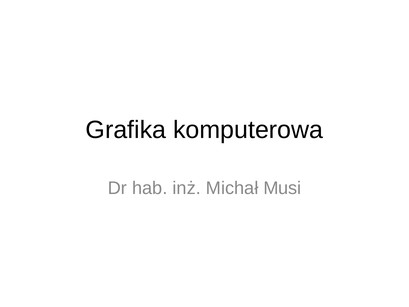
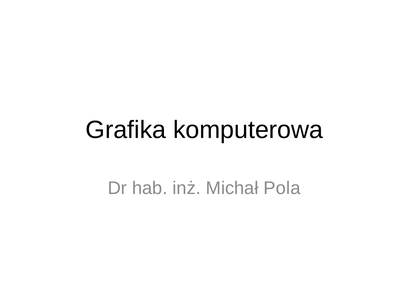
Musi: Musi -> Pola (282, 188)
